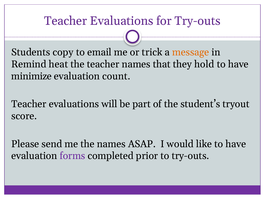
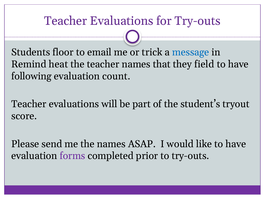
copy: copy -> floor (63, 52)
message colour: orange -> blue (191, 52)
hold: hold -> field (204, 64)
minimize: minimize -> following (31, 76)
